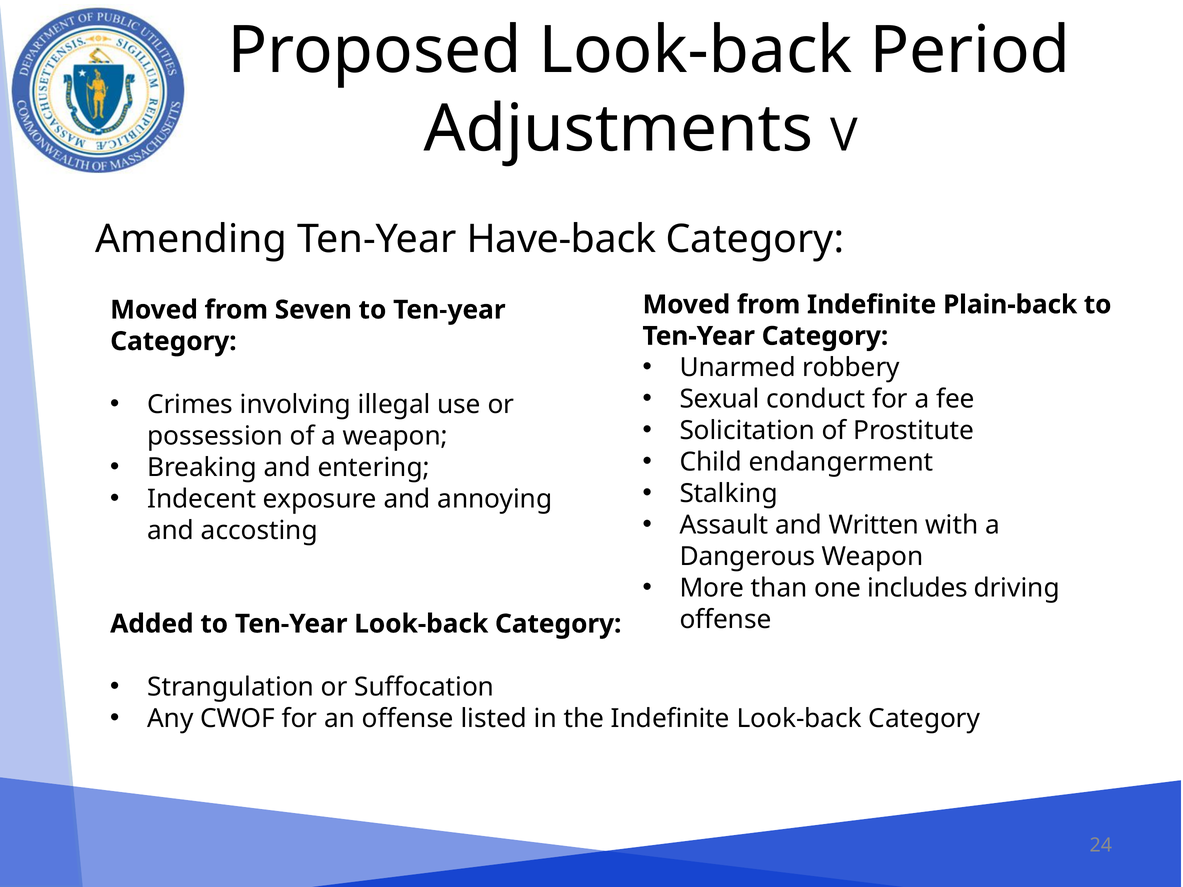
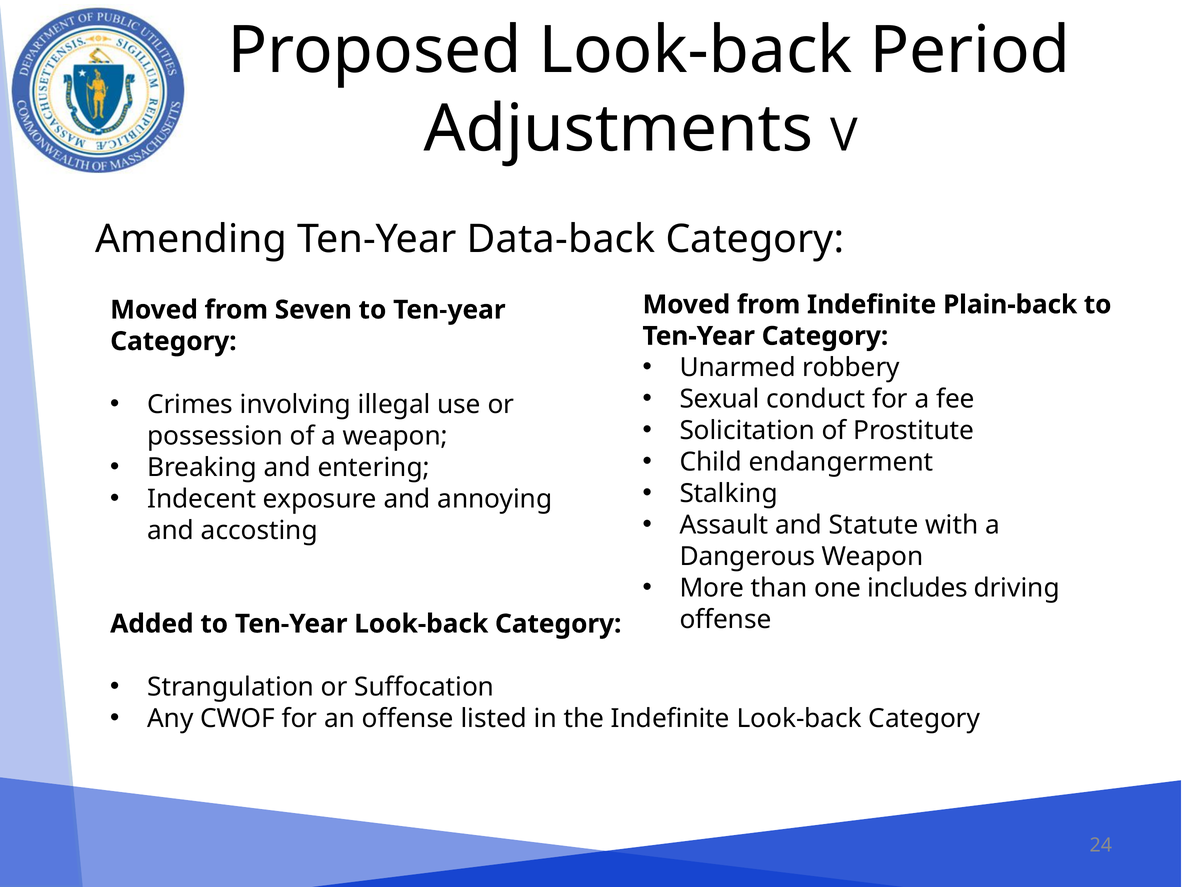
Have-back: Have-back -> Data-back (561, 239)
Written: Written -> Statute (874, 525)
